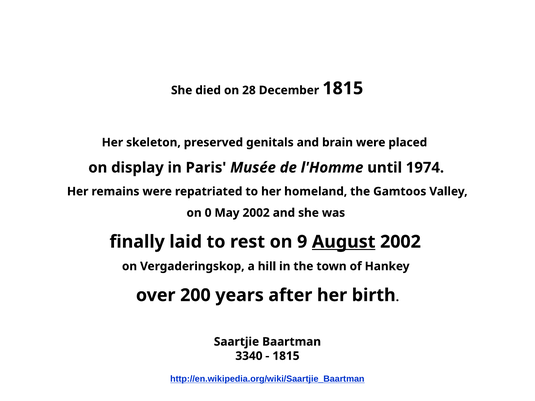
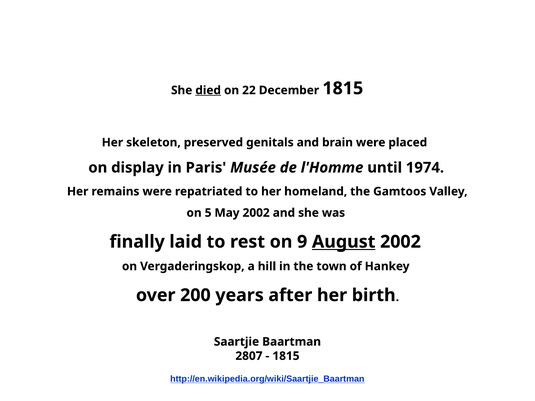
died underline: none -> present (208, 90)
28: 28 -> 22 (249, 90)
0: 0 -> 5 (208, 213)
3340: 3340 -> 2807 (249, 356)
